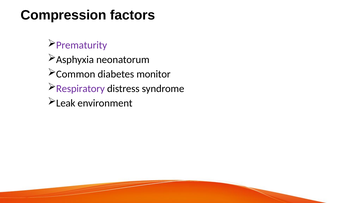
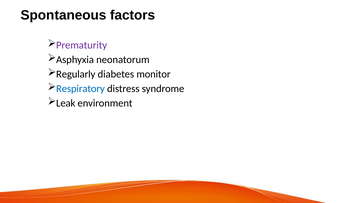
Compression: Compression -> Spontaneous (64, 15)
Common: Common -> Regularly (76, 74)
Respiratory colour: purple -> blue (80, 89)
